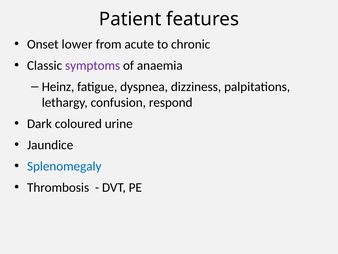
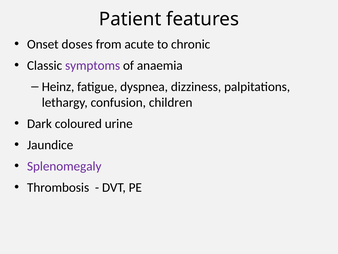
lower: lower -> doses (77, 44)
respond: respond -> children (171, 102)
Splenomegaly colour: blue -> purple (64, 166)
